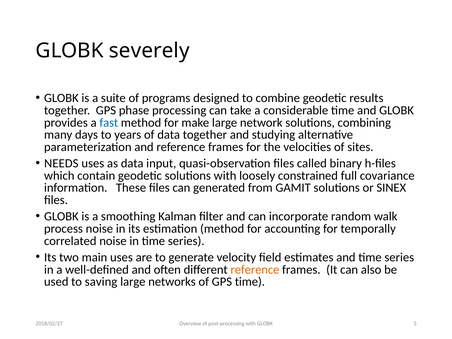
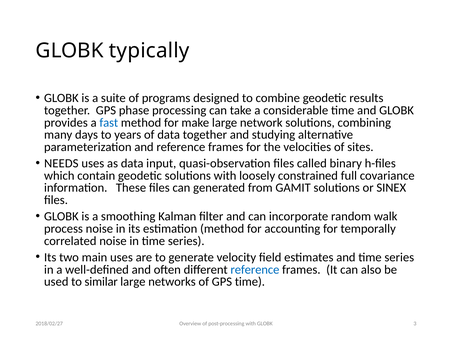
severely: severely -> typically (149, 51)
reference colour: orange -> blue (255, 270)
saving: saving -> similar (101, 282)
